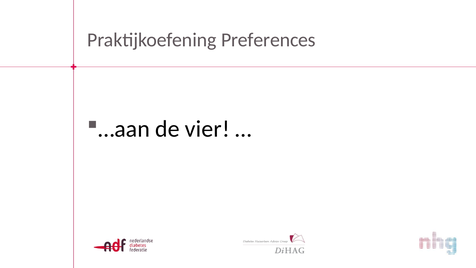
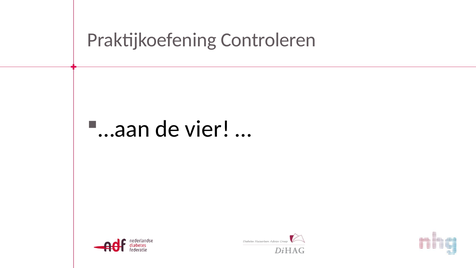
Preferences: Preferences -> Controleren (268, 40)
